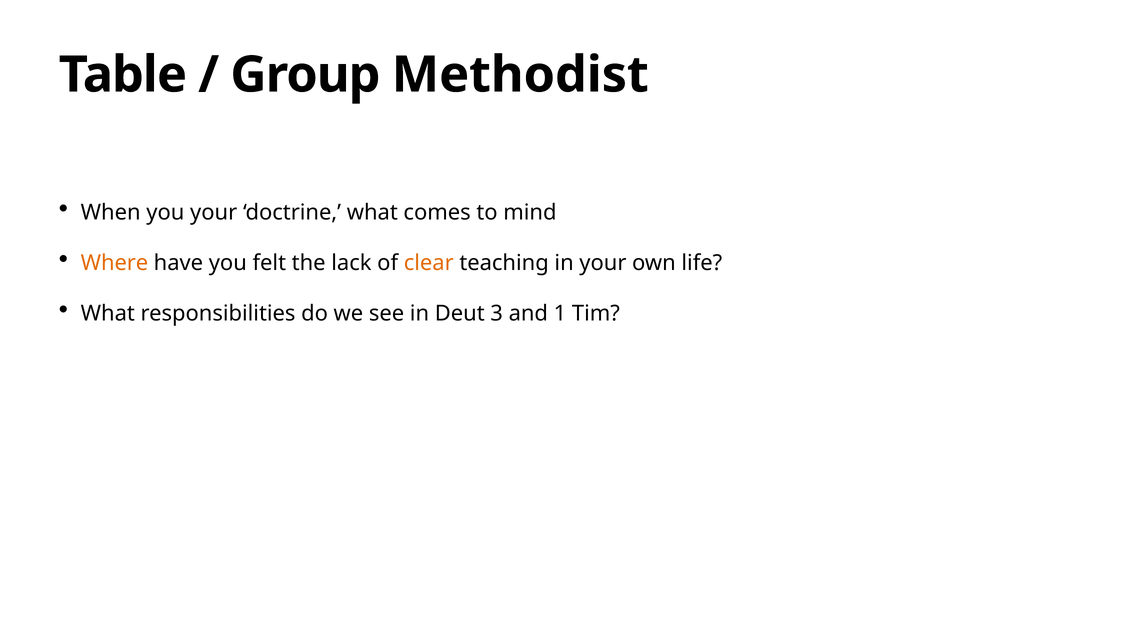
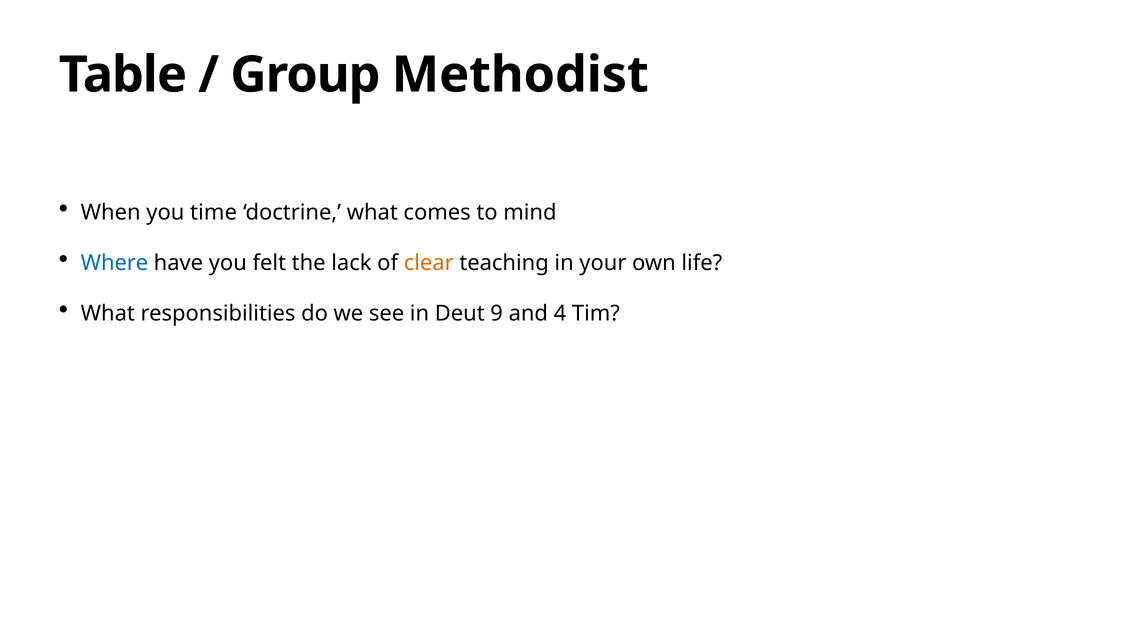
you your: your -> time (214, 213)
Where colour: orange -> blue (114, 263)
3: 3 -> 9 (497, 314)
1: 1 -> 4 (560, 314)
